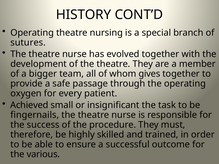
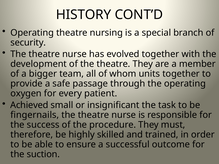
sutures: sutures -> security (28, 43)
gives: gives -> units (149, 74)
various: various -> suction (43, 155)
